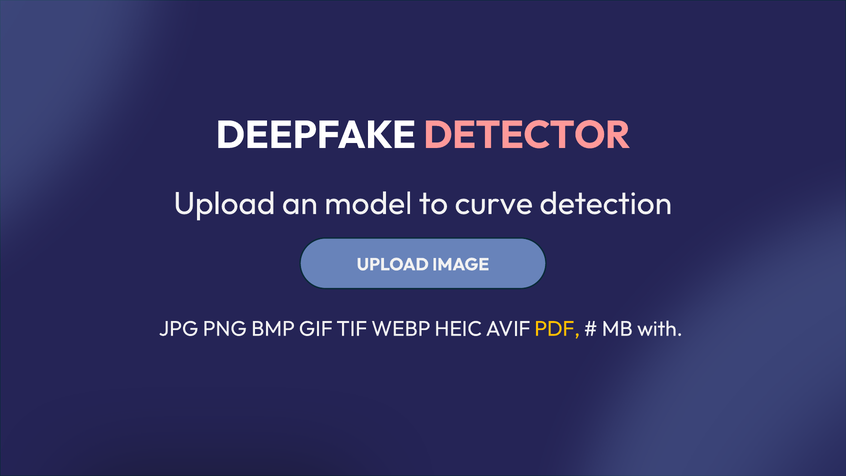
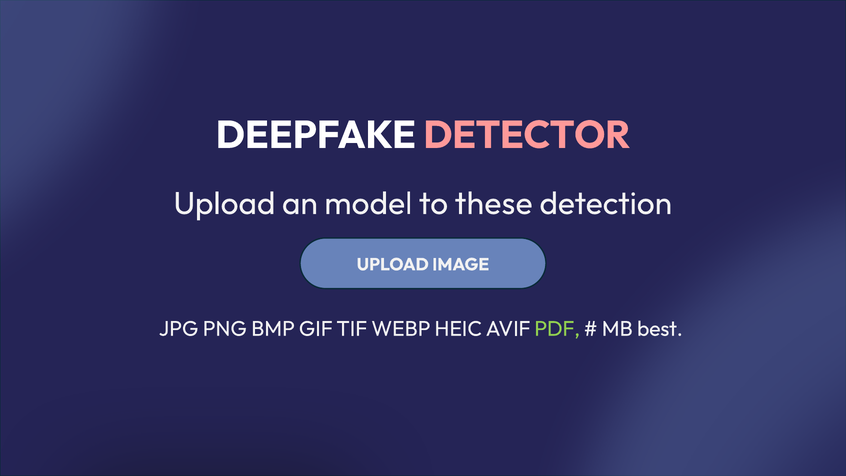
curve: curve -> these (494, 204)
PDF colour: yellow -> light green (557, 329)
with: with -> best (660, 329)
